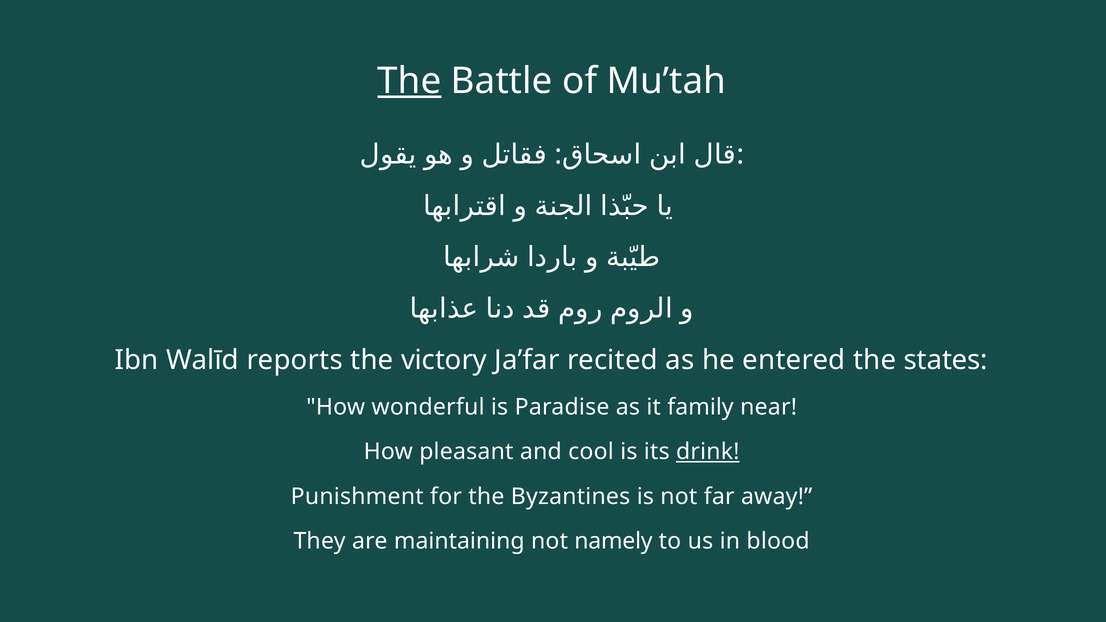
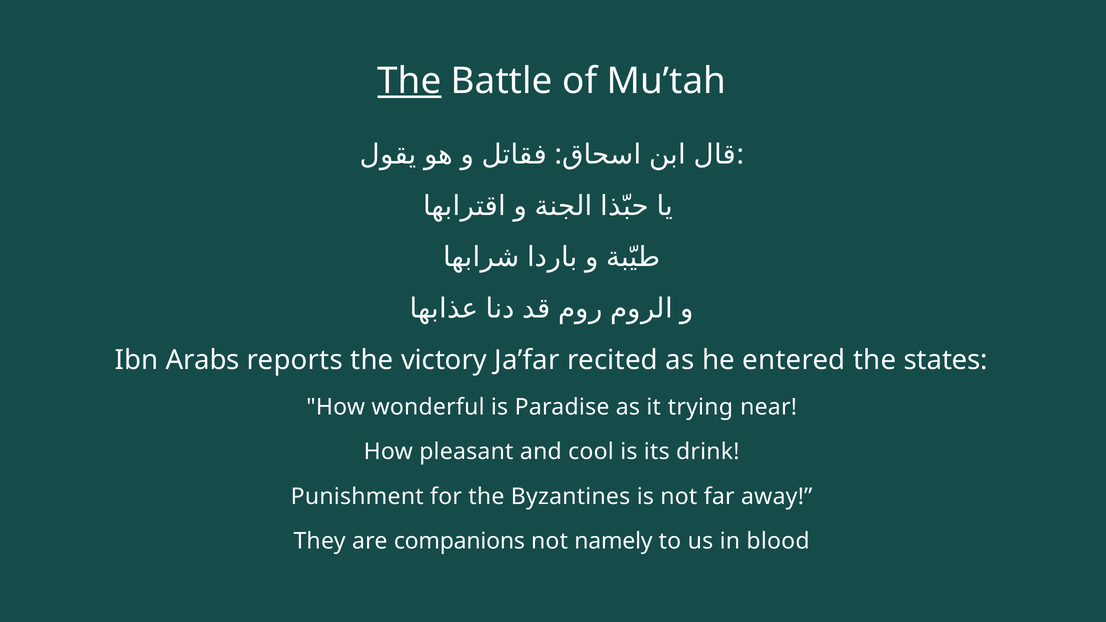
Walīd: Walīd -> Arabs (203, 360)
family: family -> trying (700, 407)
drink underline: present -> none (708, 452)
maintaining: maintaining -> companions (459, 541)
